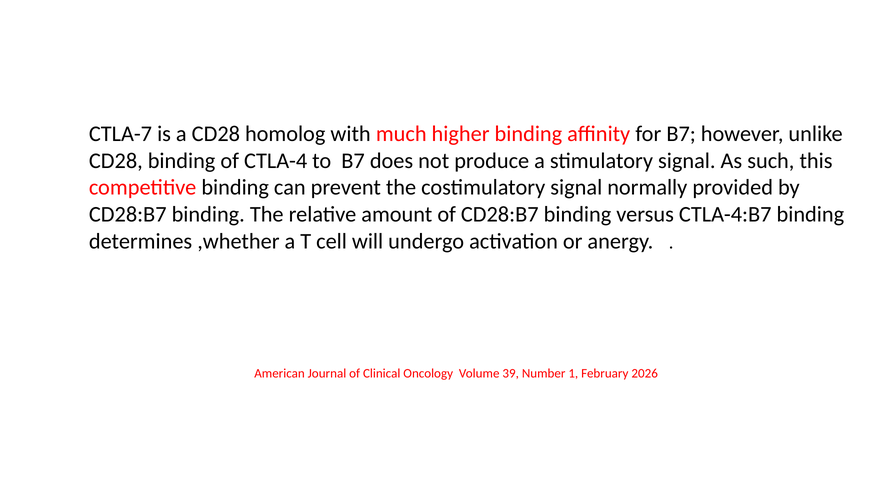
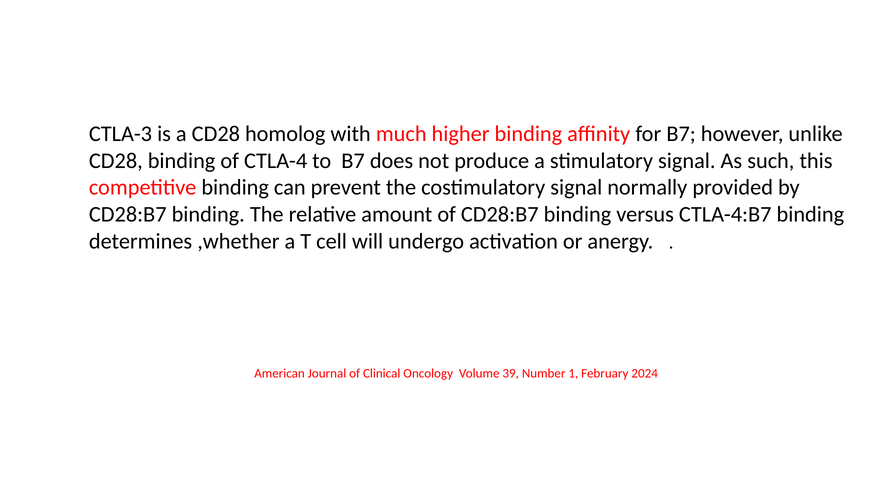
CTLA-7: CTLA-7 -> CTLA-3 (121, 134)
2026: 2026 -> 2024 (645, 373)
